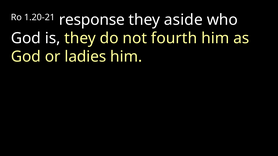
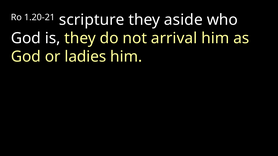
response: response -> scripture (92, 20)
fourth: fourth -> arrival (174, 38)
